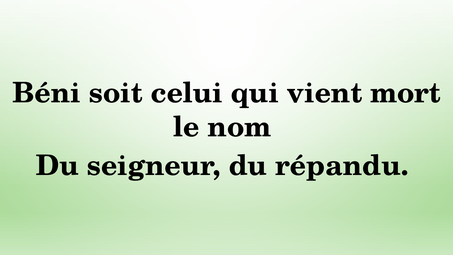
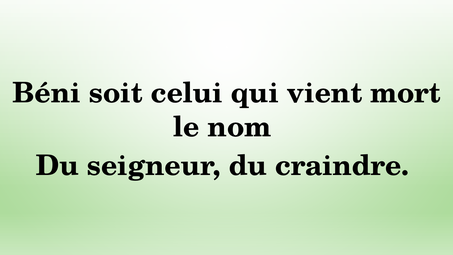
répandu: répandu -> craindre (342, 166)
